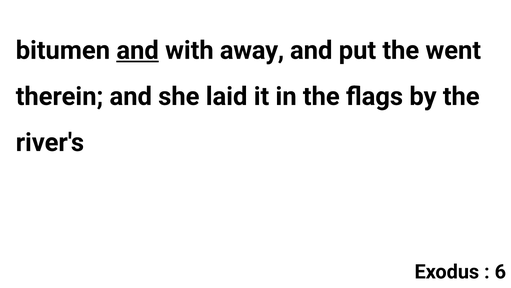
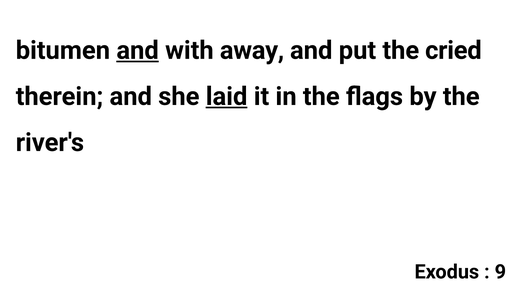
went: went -> cried (453, 50)
laid underline: none -> present (227, 96)
6: 6 -> 9 (500, 271)
